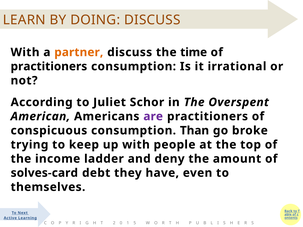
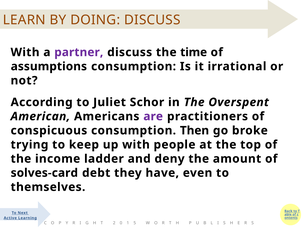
partner colour: orange -> purple (79, 52)
practitioners: practitioners -> assumptions (49, 66)
Than: Than -> Then (194, 131)
